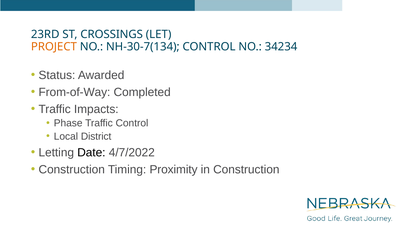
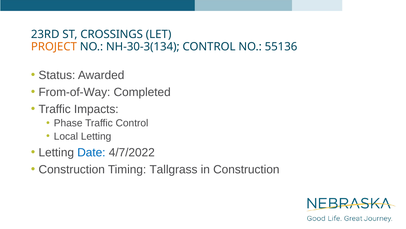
NH-30-7(134: NH-30-7(134 -> NH-30-3(134 (143, 47)
34234: 34234 -> 55136 (281, 47)
Local District: District -> Letting (96, 136)
Date colour: black -> blue (91, 152)
Proximity: Proximity -> Tallgrass (173, 169)
